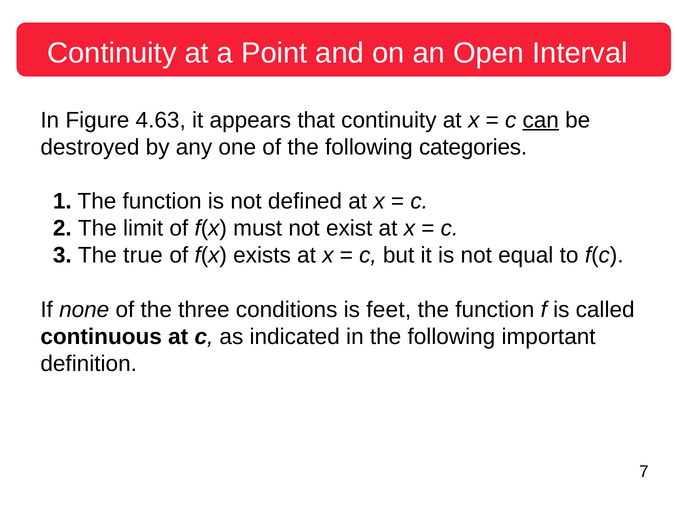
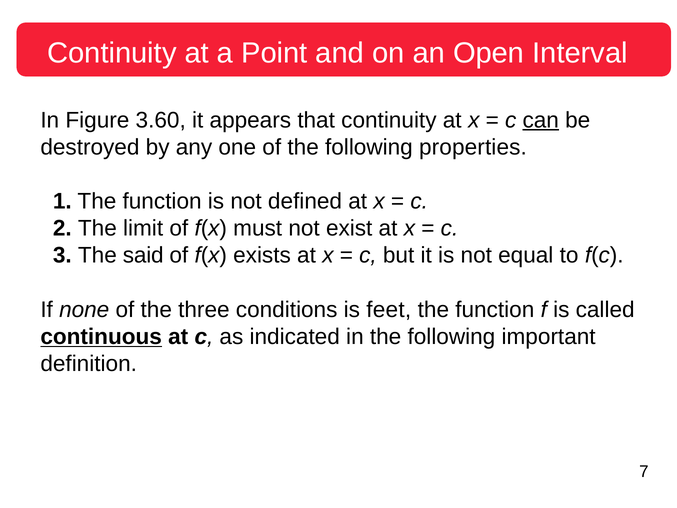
4.63: 4.63 -> 3.60 (161, 120)
categories: categories -> properties (473, 147)
true: true -> said (143, 255)
continuous underline: none -> present (101, 337)
